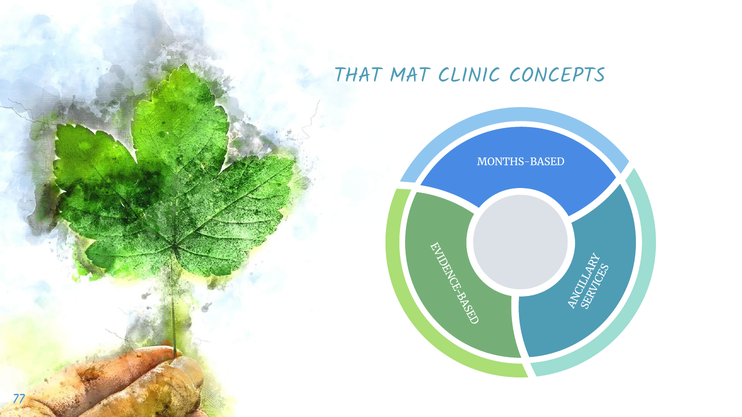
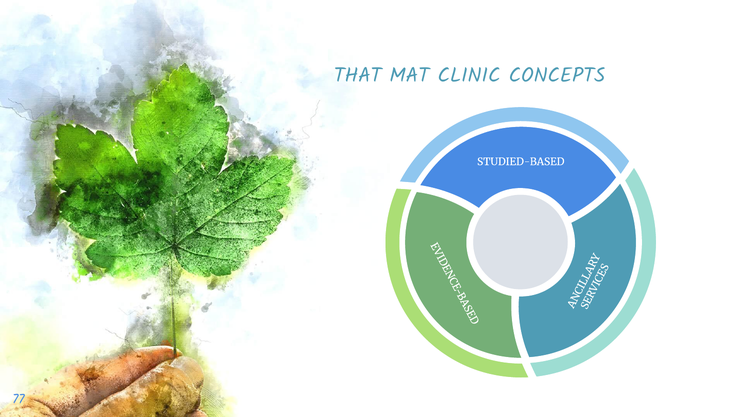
MONTHS-BASED: MONTHS-BASED -> STUDIED-BASED (521, 162)
